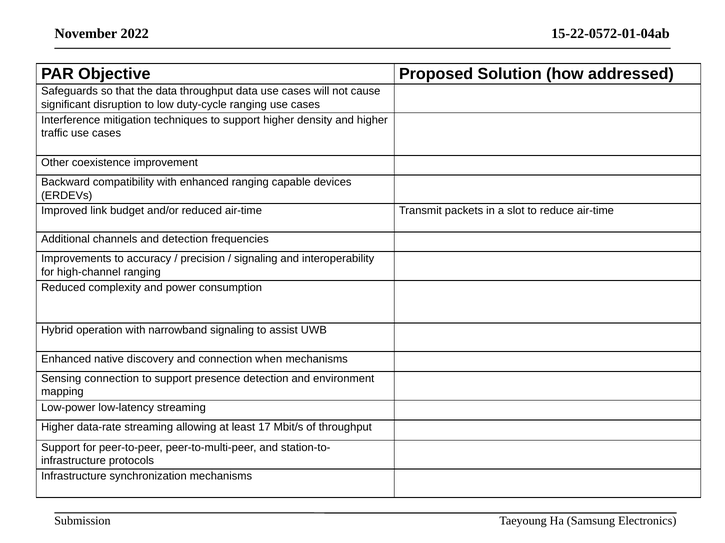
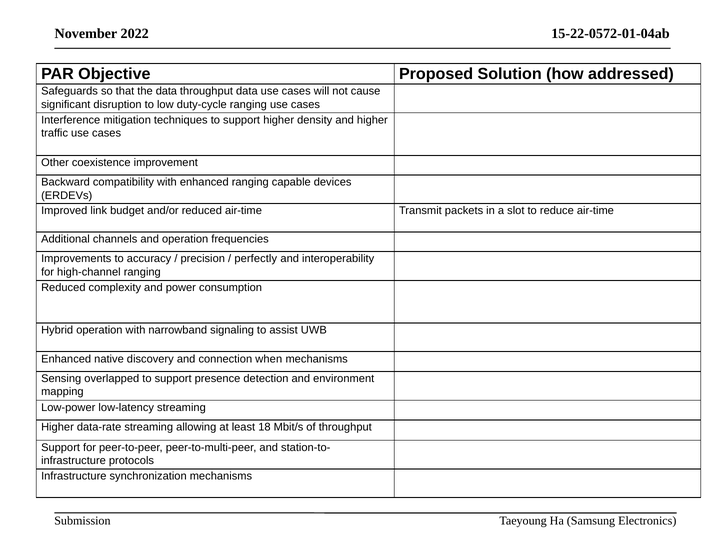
and detection: detection -> operation (185, 239)
signaling: signaling -> perfectly (256, 259)
Sensing connection: connection -> overlapped (112, 379)
17: 17 -> 18 (264, 428)
